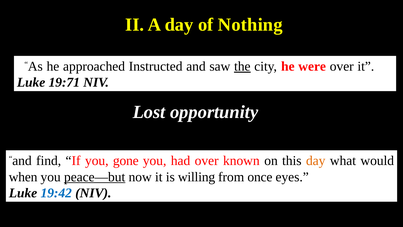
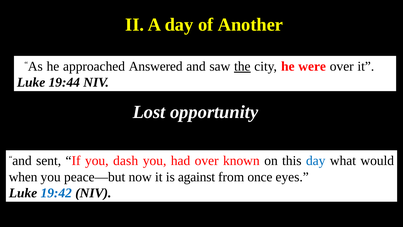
Nothing: Nothing -> Another (250, 25)
Instructed: Instructed -> Answered (156, 66)
19:71: 19:71 -> 19:44 (64, 82)
find: find -> sent (49, 161)
gone: gone -> dash (126, 161)
day colour: orange -> blue (316, 161)
peace—but underline: present -> none (95, 177)
willing: willing -> against (197, 177)
